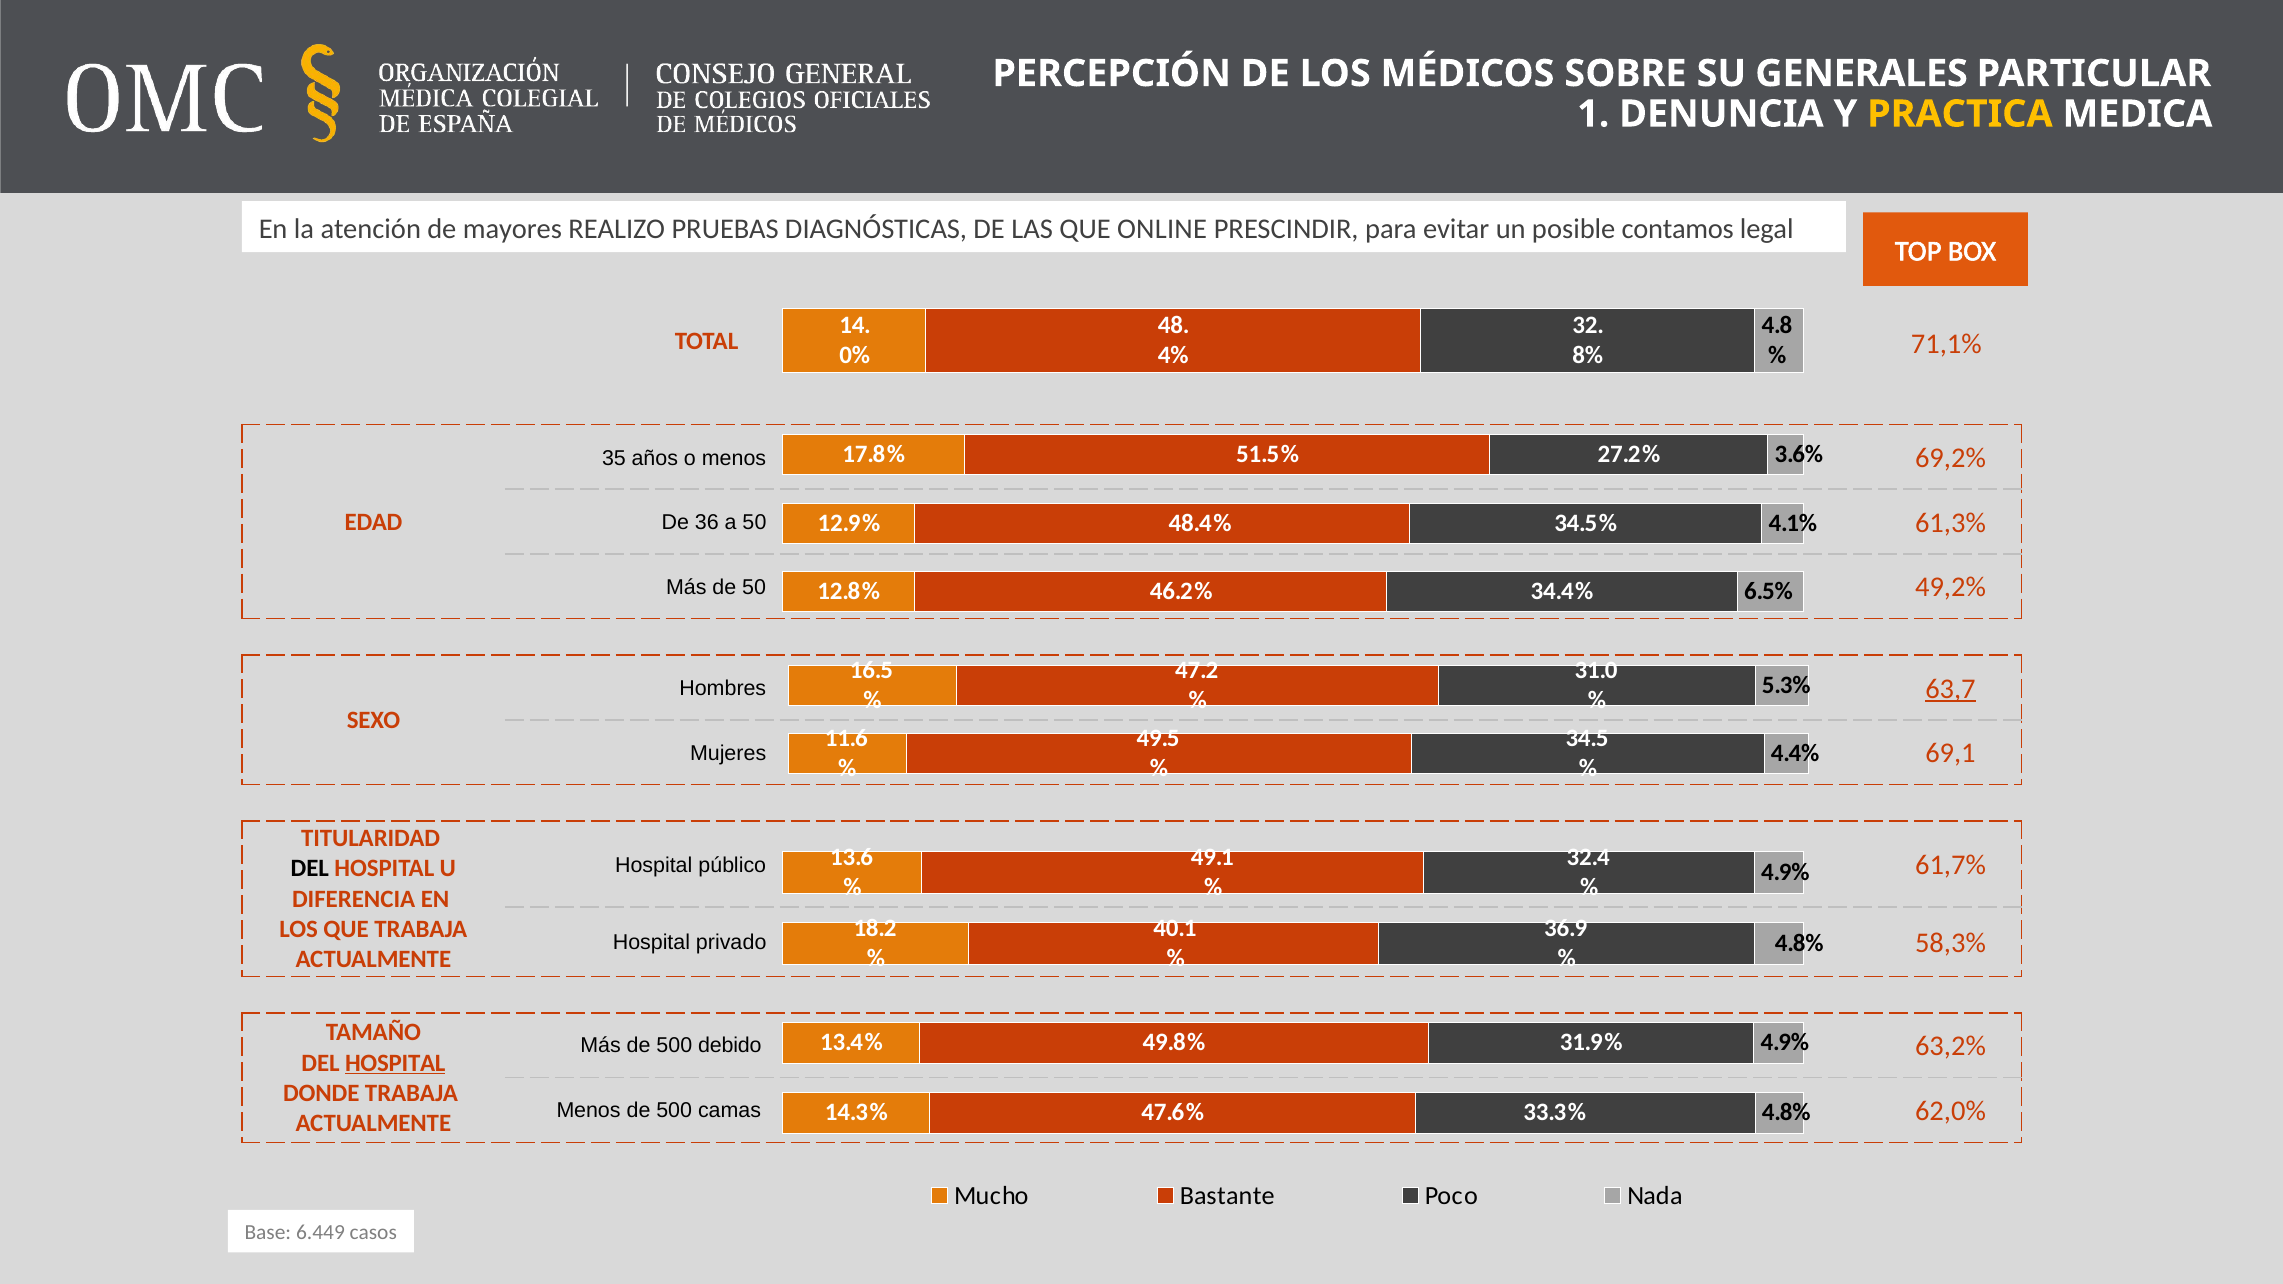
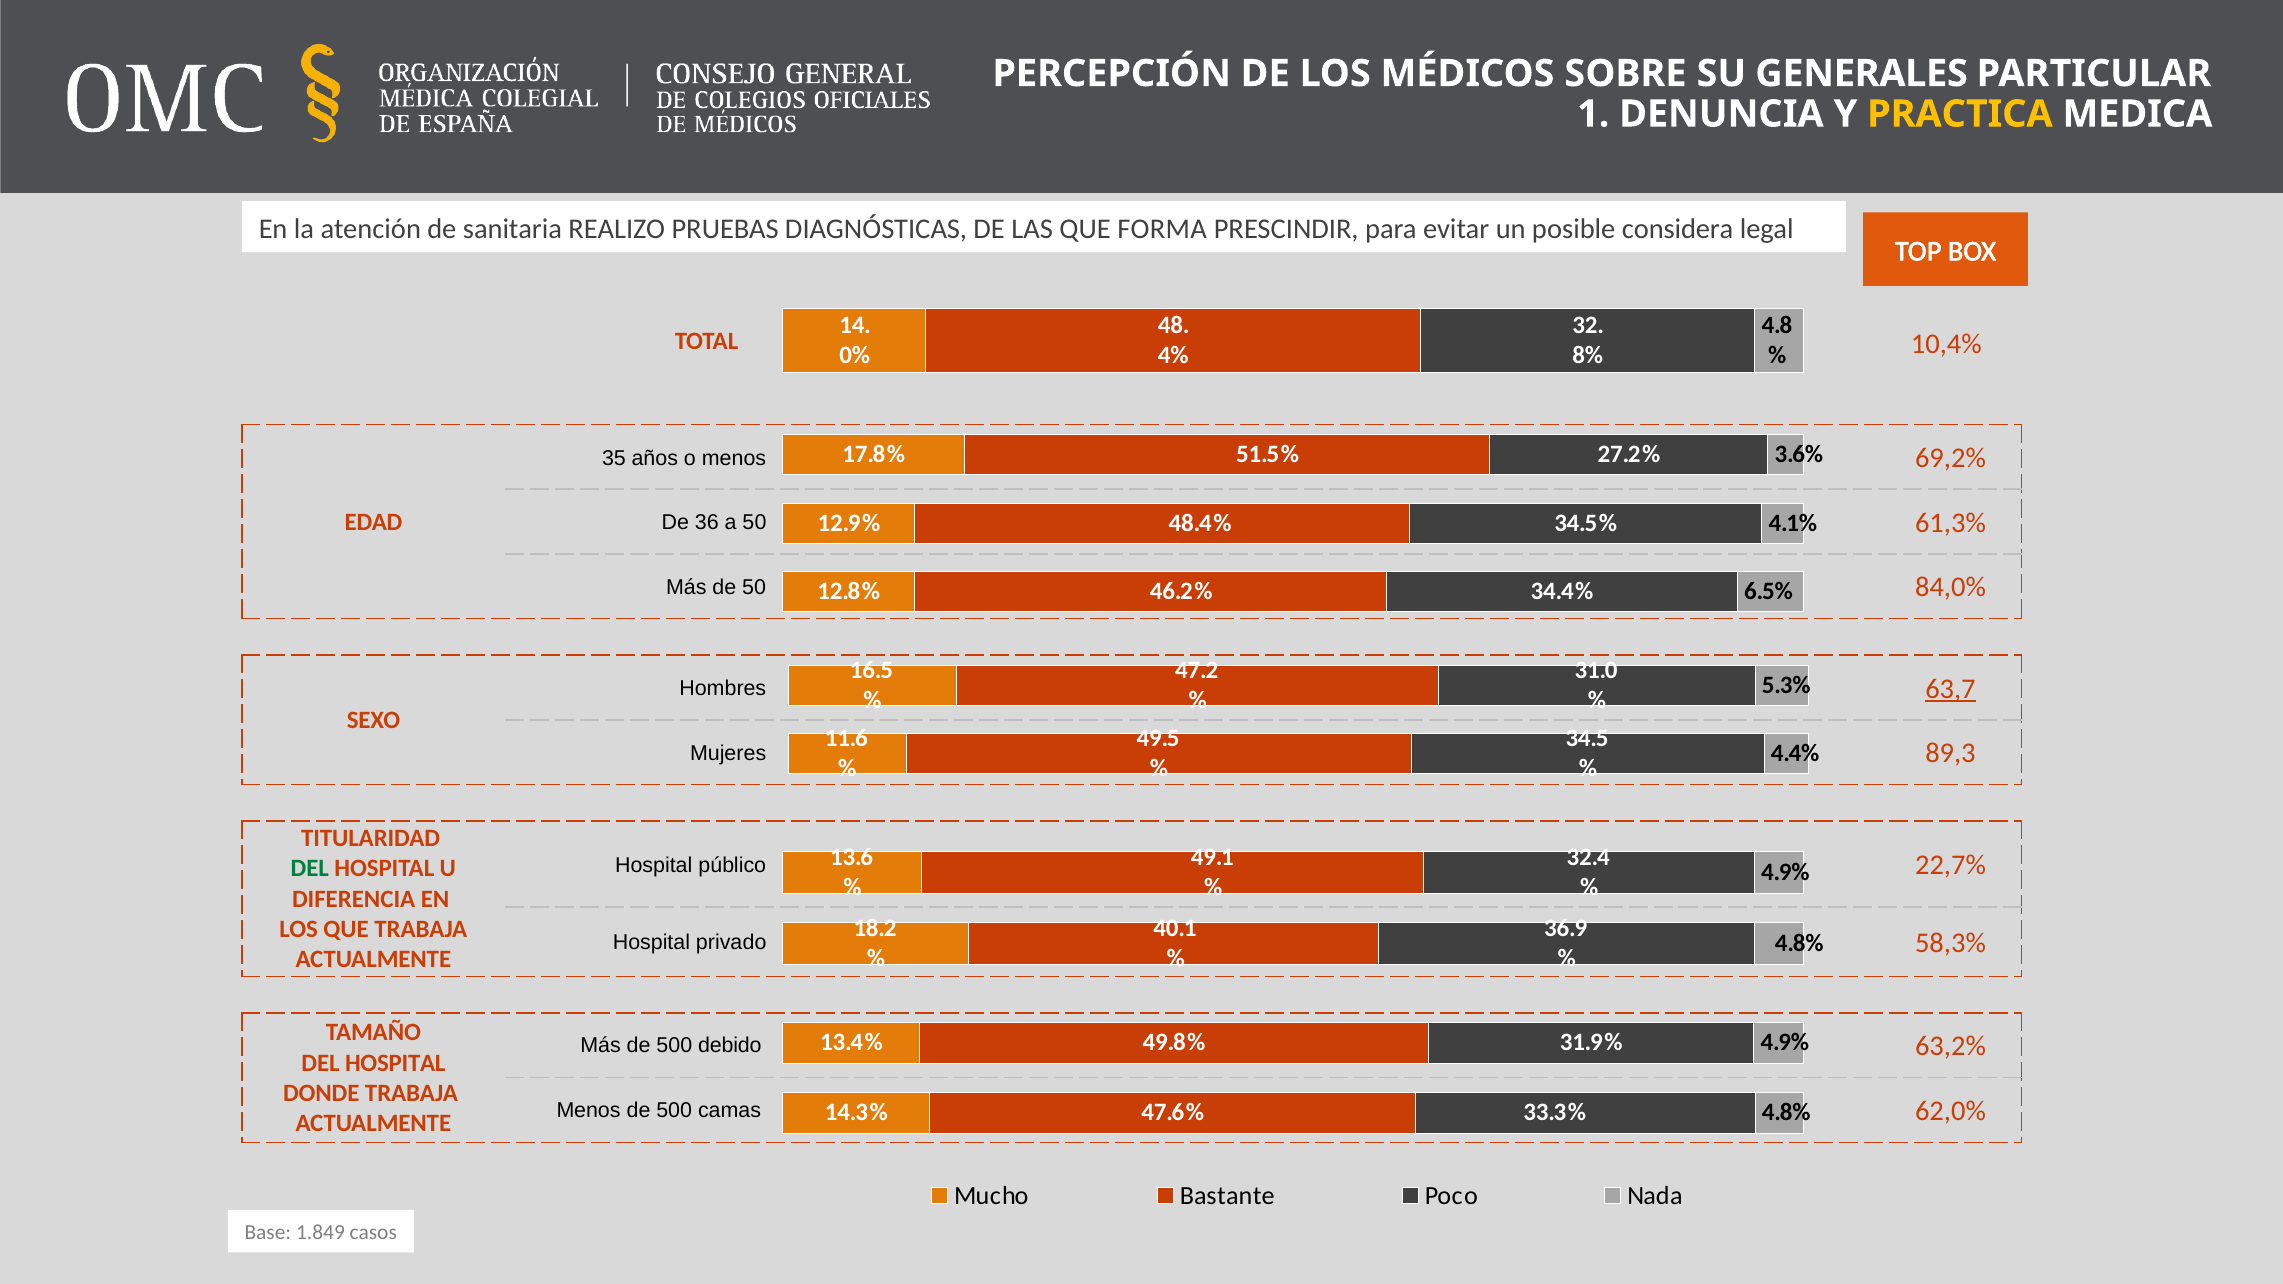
mayores: mayores -> sanitaria (512, 229)
ONLINE: ONLINE -> FORMA (1162, 229)
contamos: contamos -> considera (1678, 229)
71,1%: 71,1% -> 10,4% (1946, 344)
49,2%: 49,2% -> 84,0% (1951, 587)
69,1: 69,1 -> 89,3 (1950, 753)
61,7%: 61,7% -> 22,7% (1951, 865)
DEL colour: black -> green (310, 869)
HOSPITAL underline: present -> none (395, 1063)
6.449: 6.449 -> 1.849 (320, 1233)
